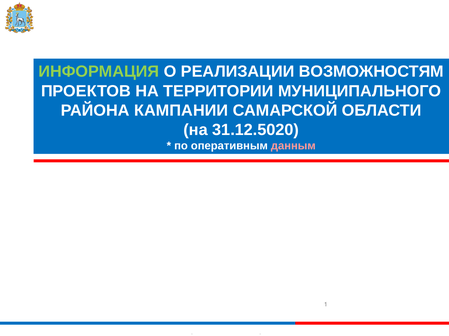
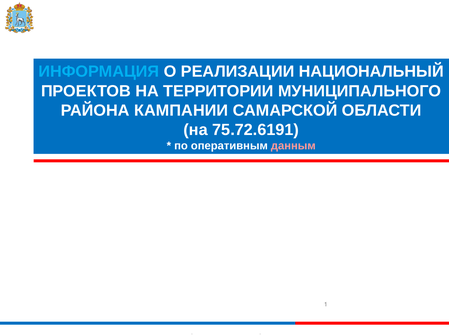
ИНФОРМАЦИЯ colour: light green -> light blue (99, 72)
ВОЗМОЖНОСТЯМ: ВОЗМОЖНОСТЯМ -> НАЦИОНАЛЬНЫЙ (371, 72)
31.12.5020: 31.12.5020 -> 75.72.6191 (256, 130)
